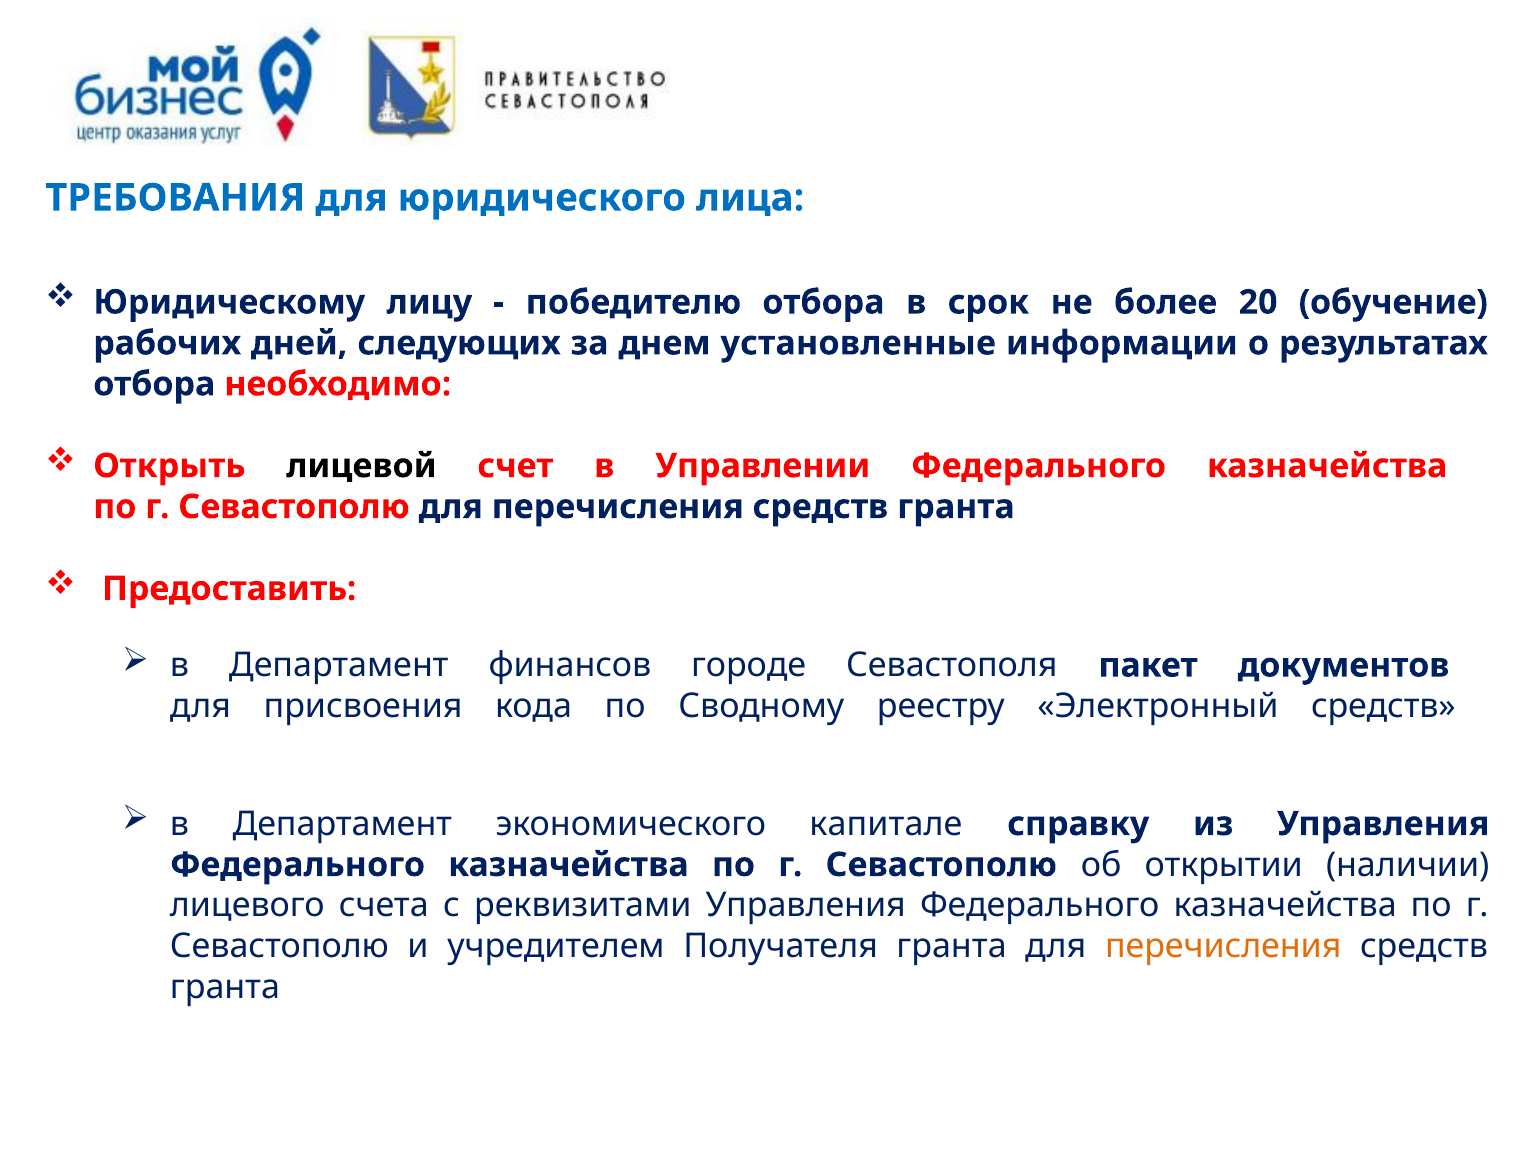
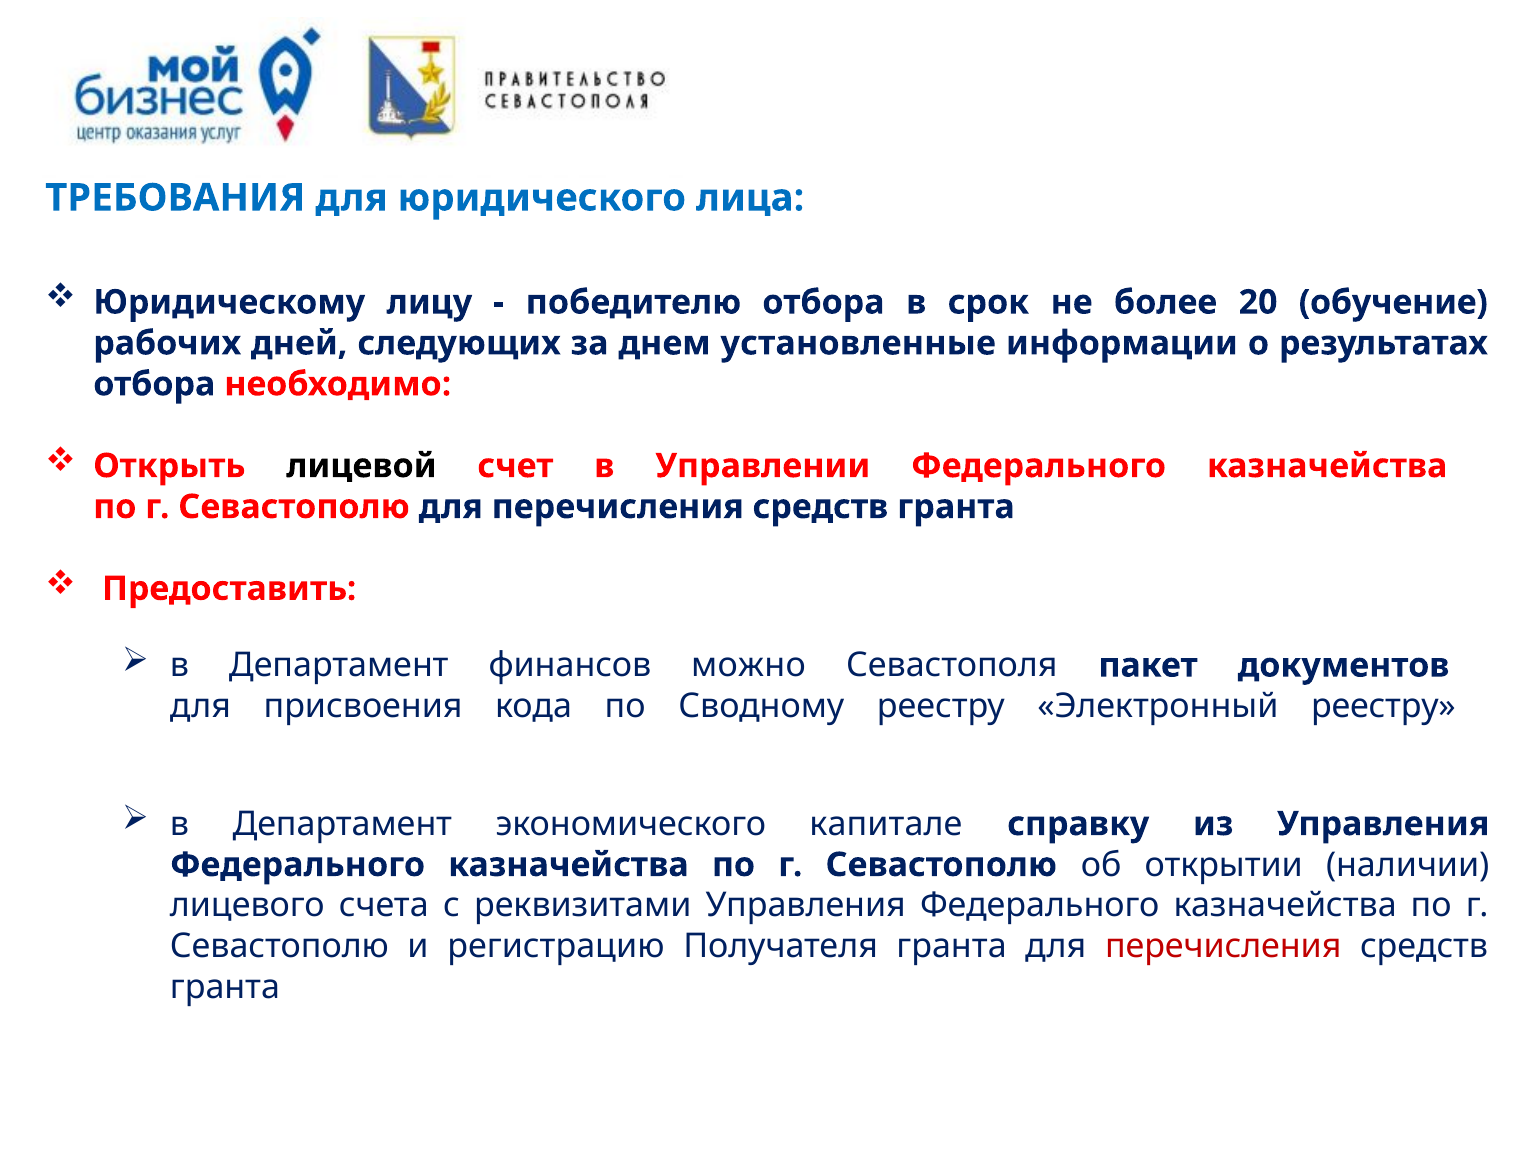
городе: городе -> можно (748, 666)
Электронный средств: средств -> реестру (1383, 706)
учредителем: учредителем -> регистрацию (556, 947)
перечисления colour: orange -> red (1223, 947)
